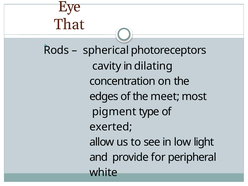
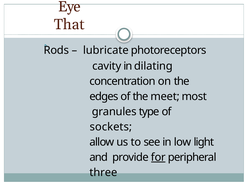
spherical: spherical -> lubricate (106, 50)
pigment: pigment -> granules (114, 112)
exerted: exerted -> sockets (111, 127)
for underline: none -> present (158, 157)
white: white -> three (103, 172)
